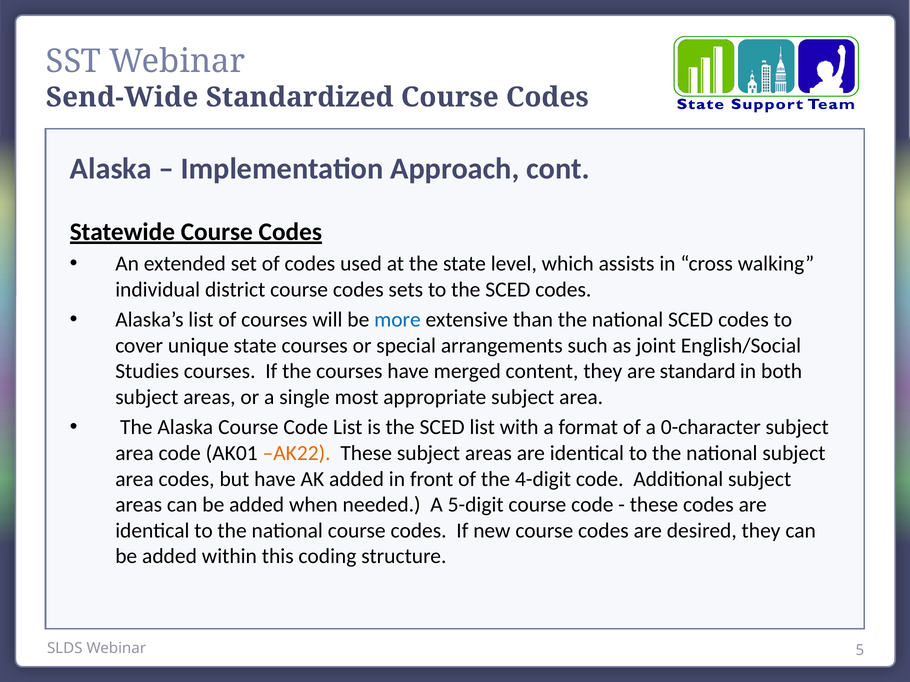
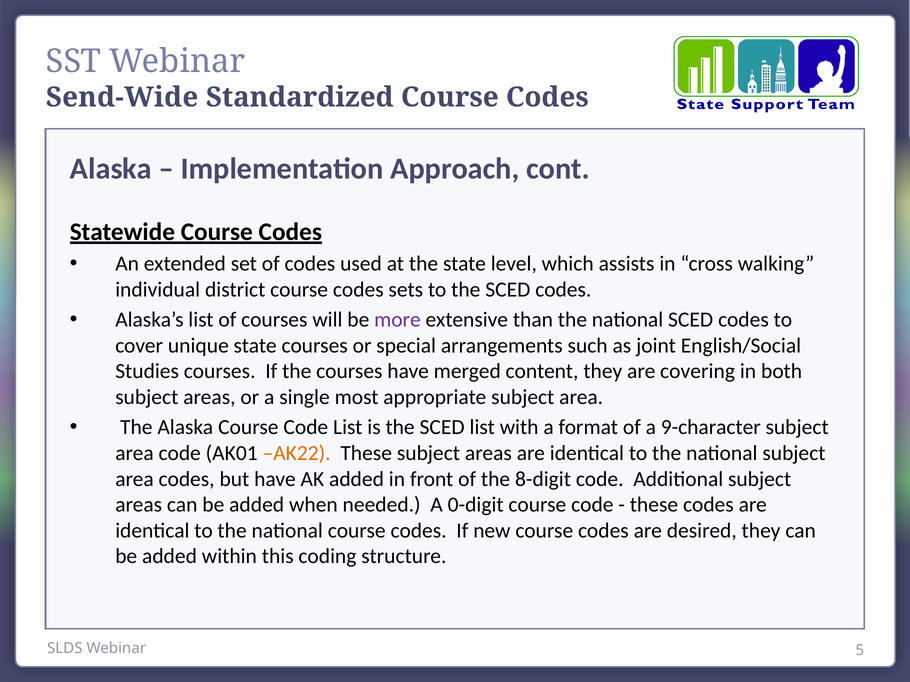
more colour: blue -> purple (397, 320)
standard: standard -> covering (698, 372)
0-character: 0-character -> 9-character (711, 428)
4-digit: 4-digit -> 8-digit (543, 479)
5-digit: 5-digit -> 0-digit (476, 505)
